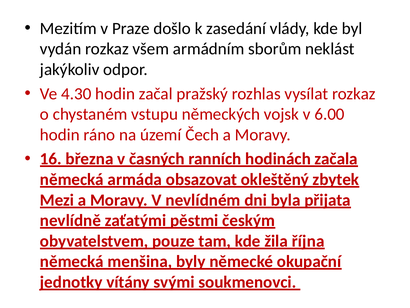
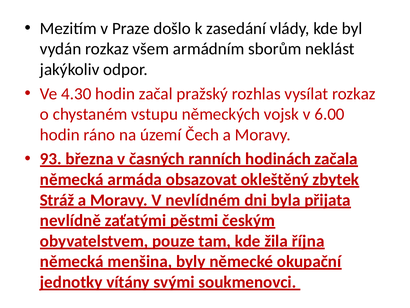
16: 16 -> 93 (51, 159)
Mezi: Mezi -> Stráž (57, 200)
